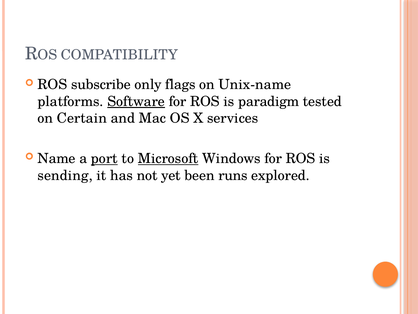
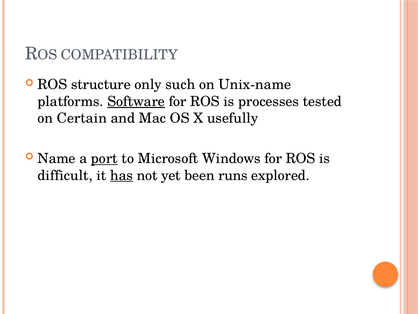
subscribe: subscribe -> structure (101, 85)
flags: flags -> such (180, 85)
paradigm: paradigm -> processes (269, 101)
services: services -> usefully (233, 118)
Microsoft underline: present -> none (168, 158)
sending: sending -> difficult (65, 175)
has underline: none -> present (122, 175)
